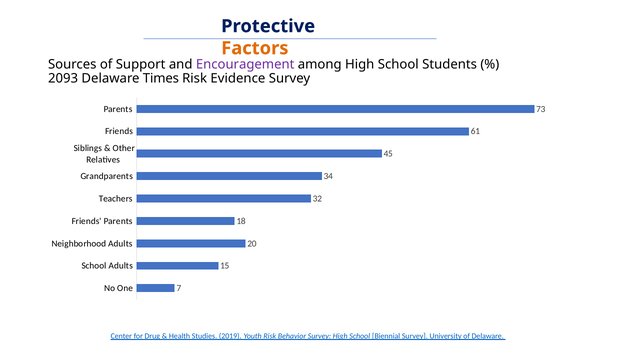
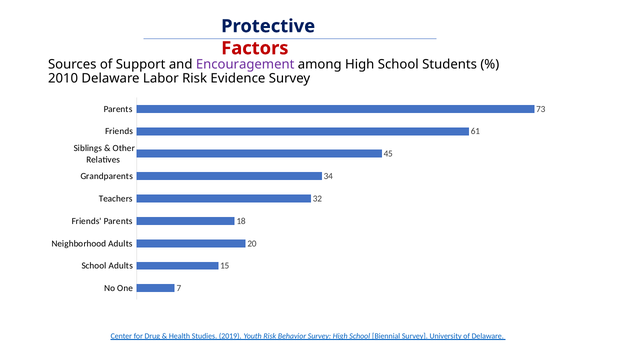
Factors colour: orange -> red (255, 48)
2093: 2093 -> 2010 (63, 78)
Times: Times -> Labor (161, 78)
